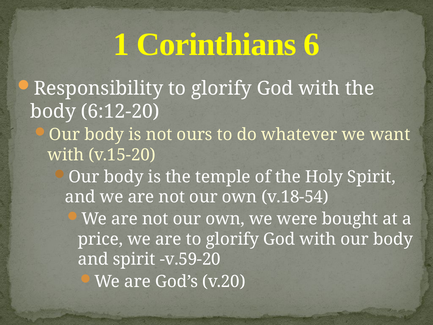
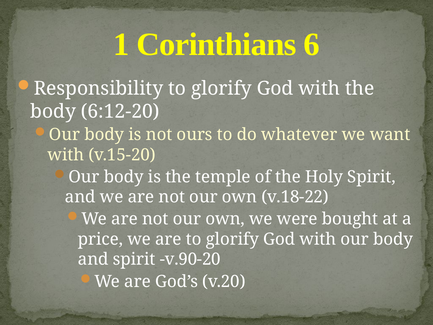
v.18-54: v.18-54 -> v.18-22 (295, 197)
v.59-20: v.59-20 -> v.90-20 (190, 259)
